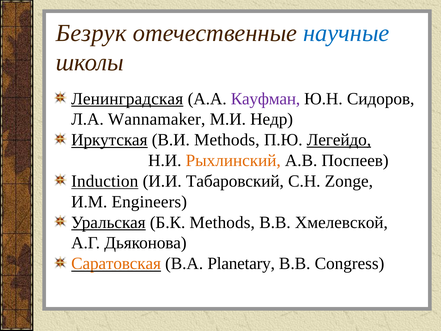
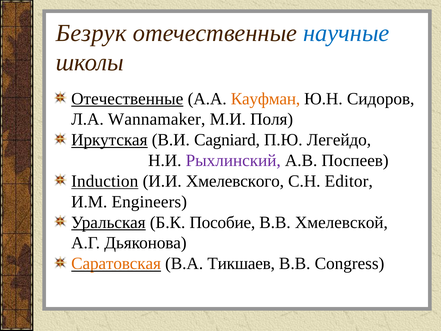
Ленинградская: Ленинградская -> Отечественные (127, 99)
Кауфман colour: purple -> orange (265, 99)
Недр: Недр -> Поля (272, 119)
В.И Methods: Methods -> Cagniard (227, 140)
Легейдо underline: present -> none (339, 140)
Рыхлинский colour: orange -> purple (233, 160)
Табаровский: Табаровский -> Хмелевского (235, 181)
Zonge: Zonge -> Editor (349, 181)
Б.К Methods: Methods -> Пособие (222, 222)
Planetary: Planetary -> Тикшаев (241, 263)
